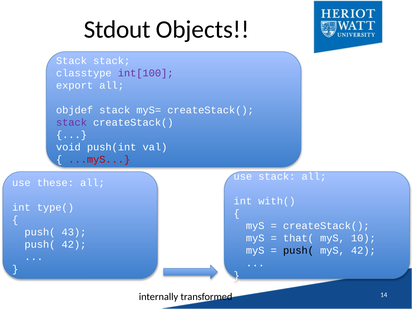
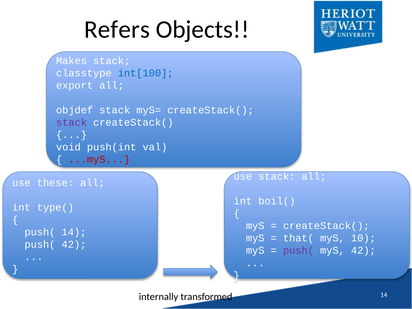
Stdout: Stdout -> Refers (117, 30)
Stack: Stack -> Makes (71, 61)
int[100 colour: purple -> blue (146, 73)
with(: with( -> boil( (277, 201)
push( 43: 43 -> 14 (74, 232)
push( colour: black -> purple (298, 251)
